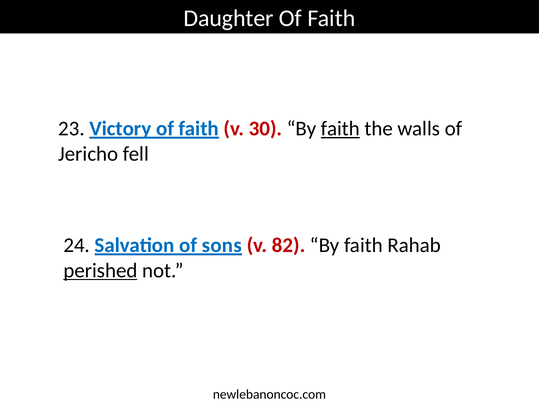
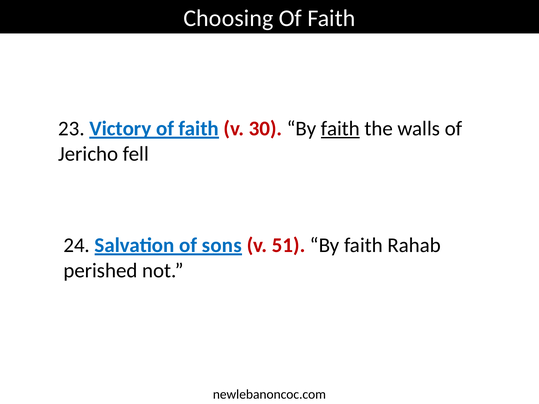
Daughter: Daughter -> Choosing (228, 18)
82: 82 -> 51 (289, 246)
perished underline: present -> none (100, 271)
